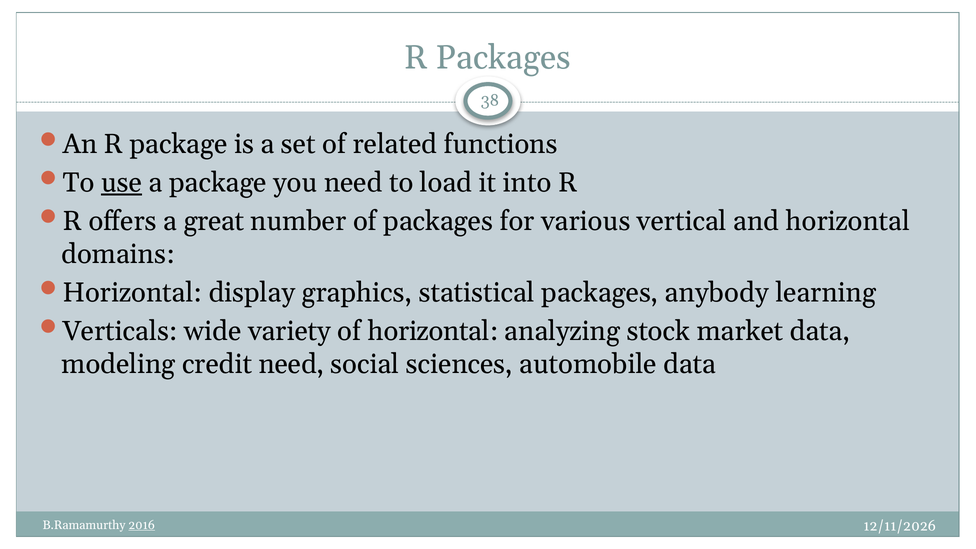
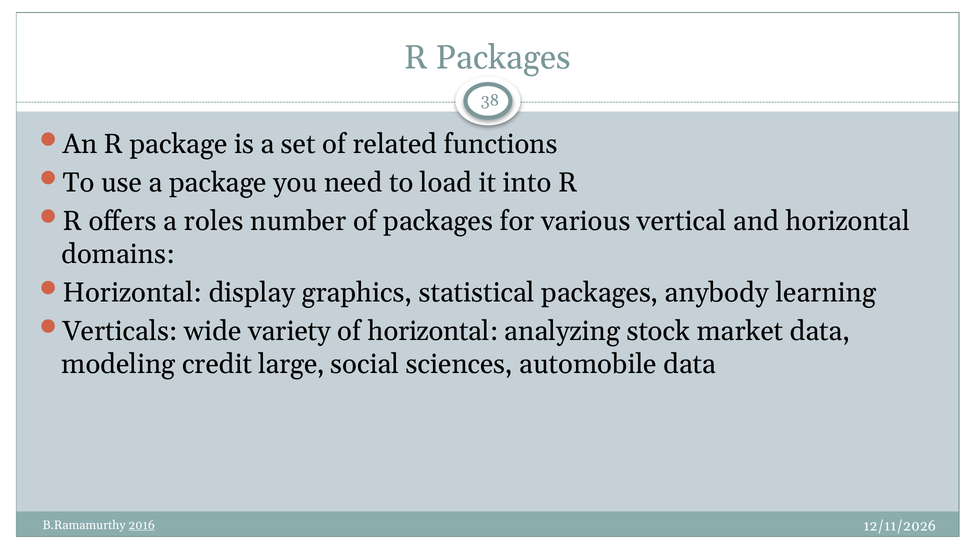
use underline: present -> none (121, 183)
great: great -> roles (214, 221)
credit need: need -> large (291, 364)
